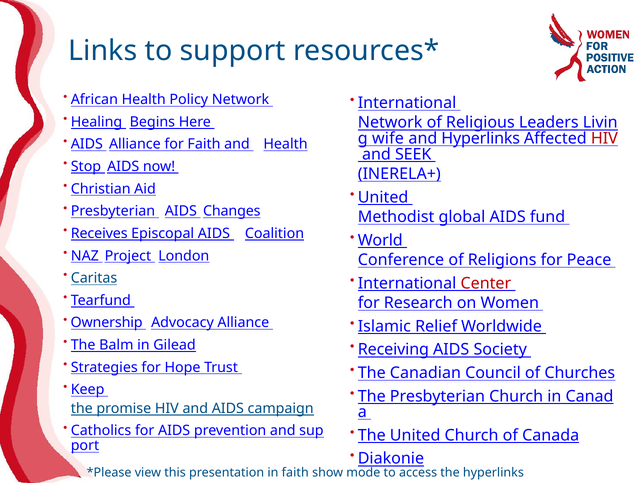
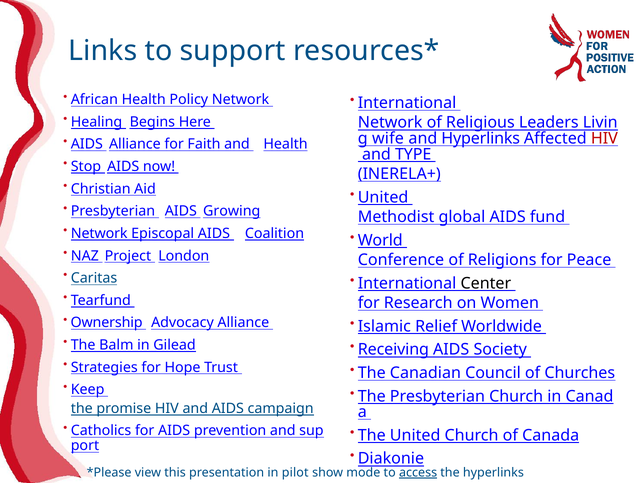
SEEK: SEEK -> TYPE (413, 154)
Changes: Changes -> Growing (232, 211)
Receives: Receives -> Network (99, 233)
Center colour: red -> black (486, 283)
in faith: faith -> pilot (295, 472)
access underline: none -> present (418, 472)
